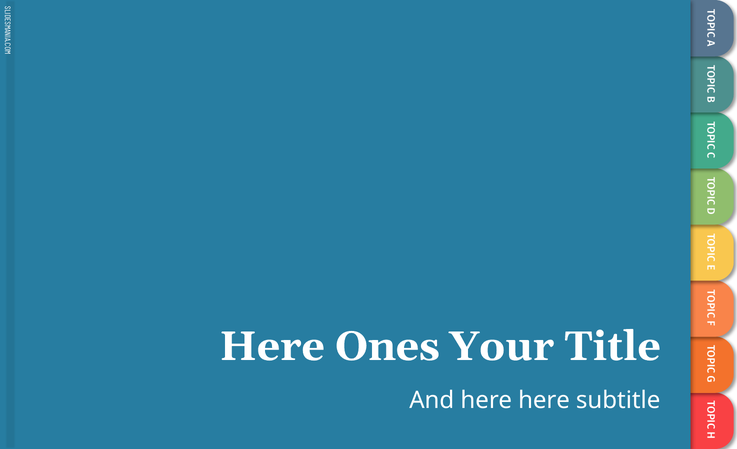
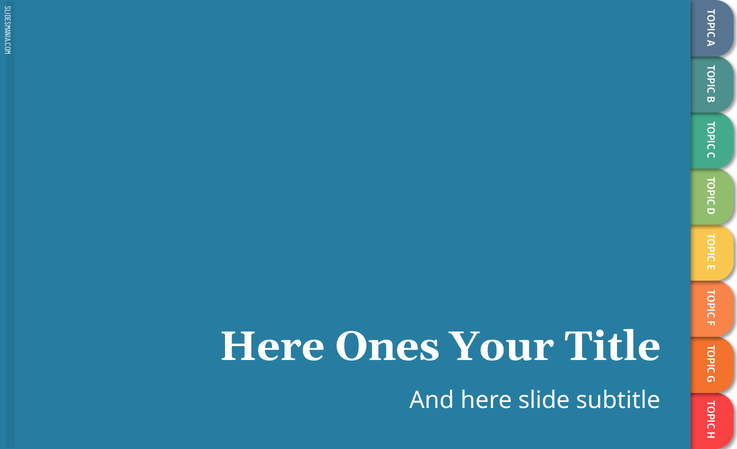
here here: here -> slide (544, 400)
